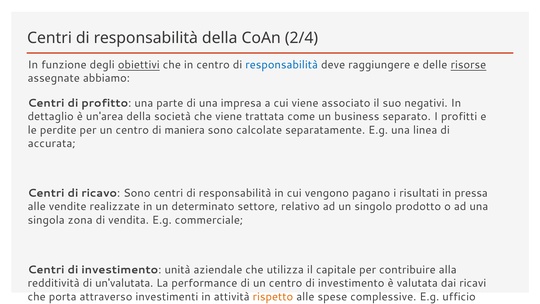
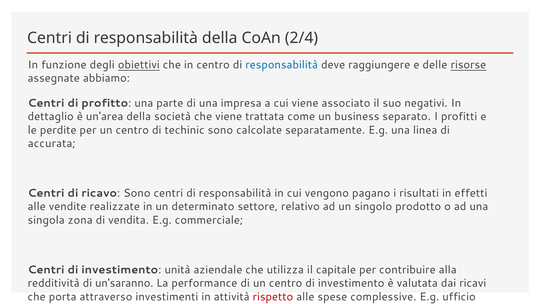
maniera: maniera -> techinic (185, 130)
pressa: pressa -> effetti (471, 193)
un'valutata: un'valutata -> un'saranno (124, 283)
rispetto colour: orange -> red (273, 296)
